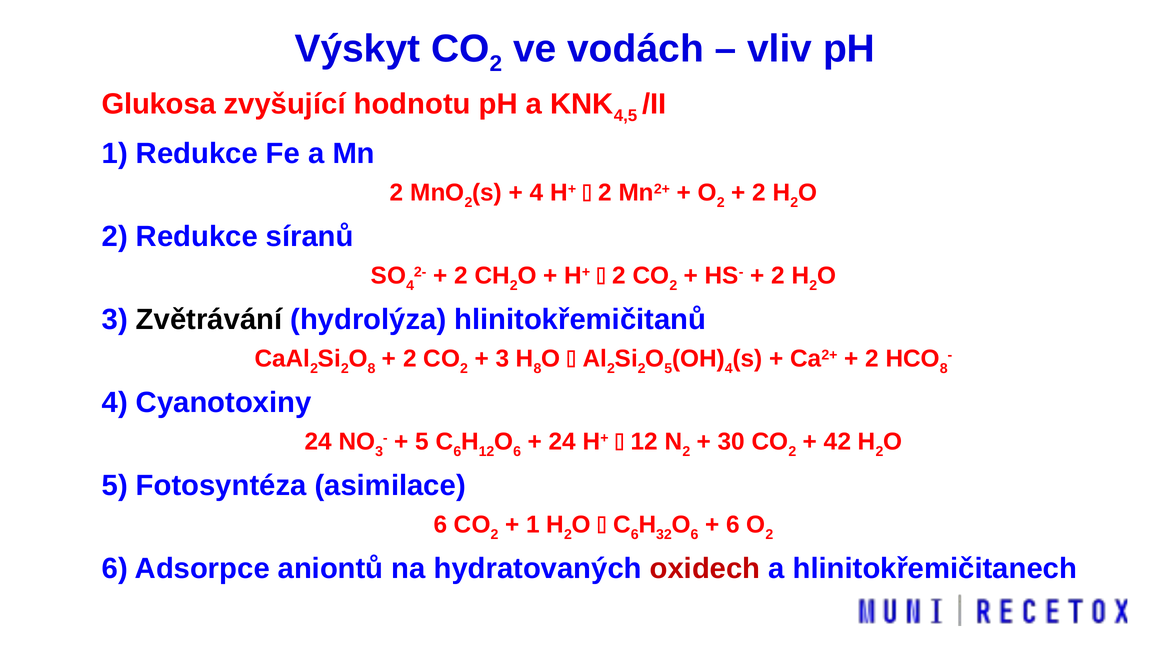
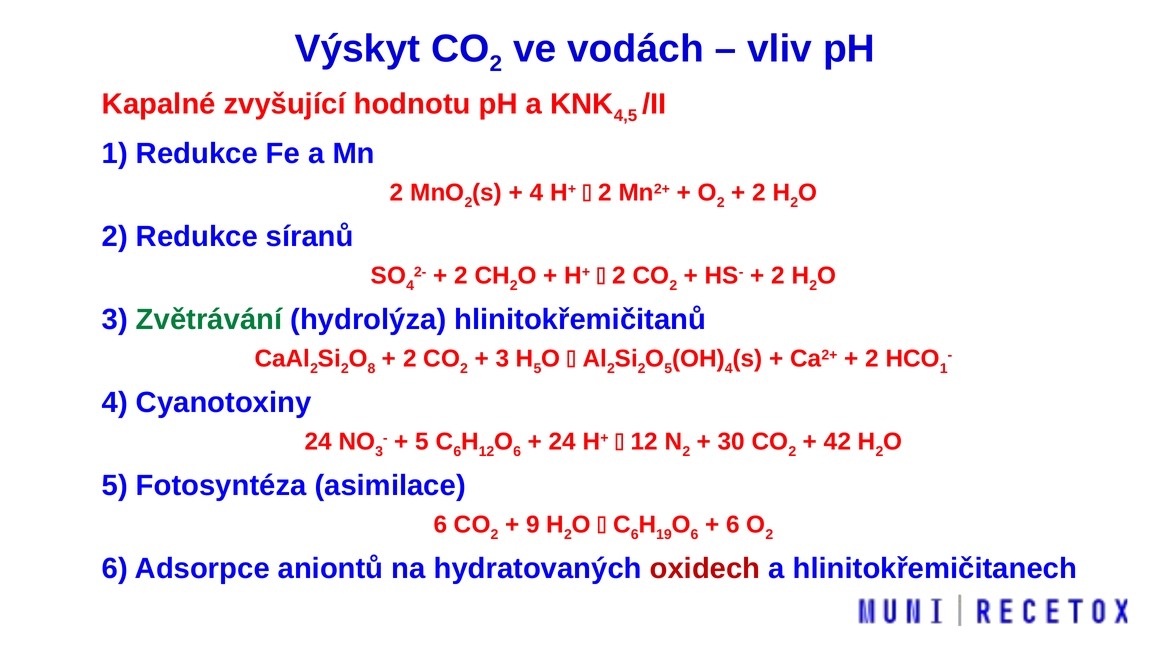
Glukosa: Glukosa -> Kapalné (159, 104)
Zvětrávání colour: black -> green (209, 320)
8: 8 -> 5 (538, 368)
8: 8 -> 1 (944, 368)
1: 1 -> 9 (533, 525)
32: 32 -> 19 (664, 534)
